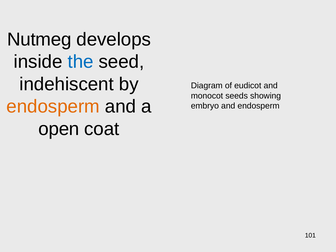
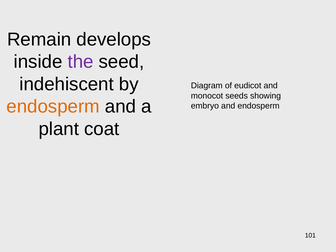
Nutmeg: Nutmeg -> Remain (39, 39)
the colour: blue -> purple (81, 62)
open: open -> plant (59, 129)
